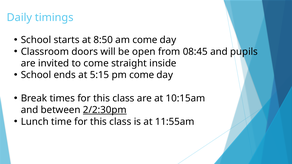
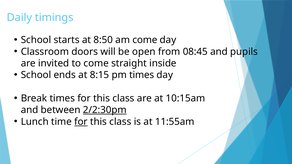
5:15: 5:15 -> 8:15 (100, 75)
pm come: come -> times (142, 75)
for underline: none -> present (81, 122)
